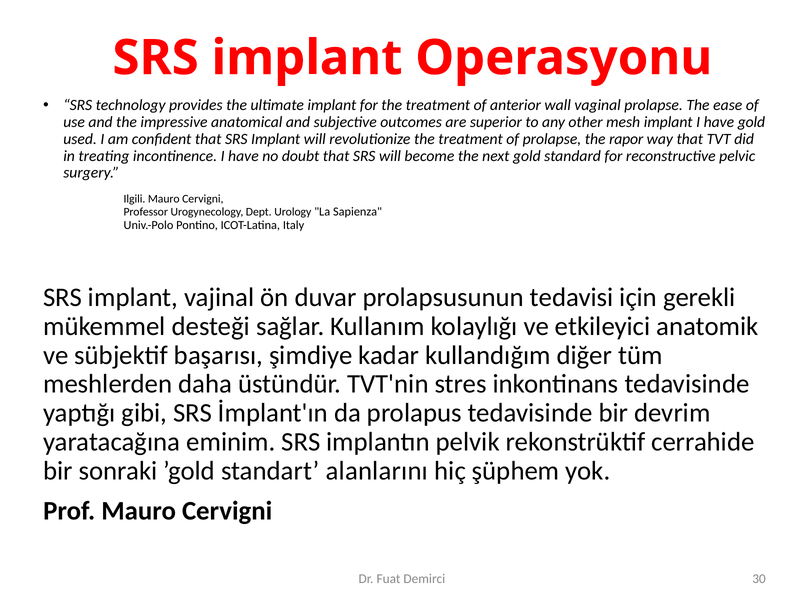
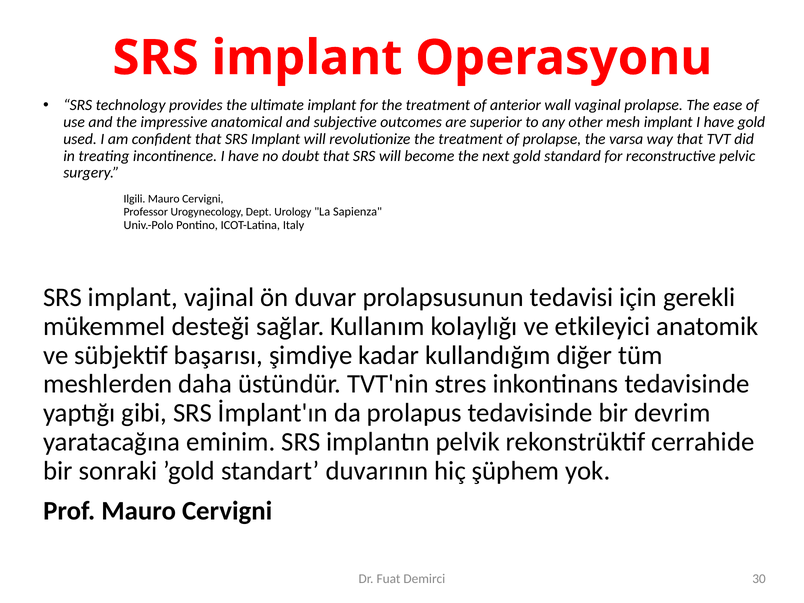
rapor: rapor -> varsa (626, 139)
alanlarını: alanlarını -> duvarının (377, 471)
